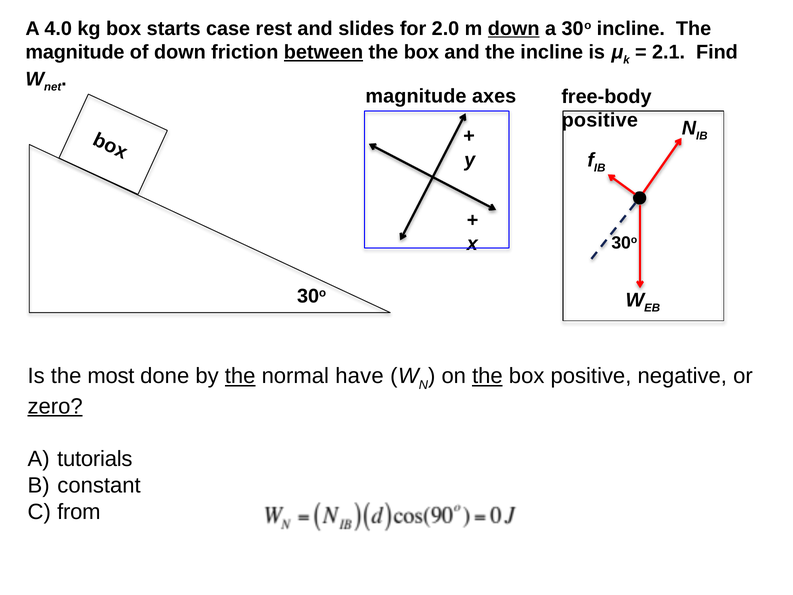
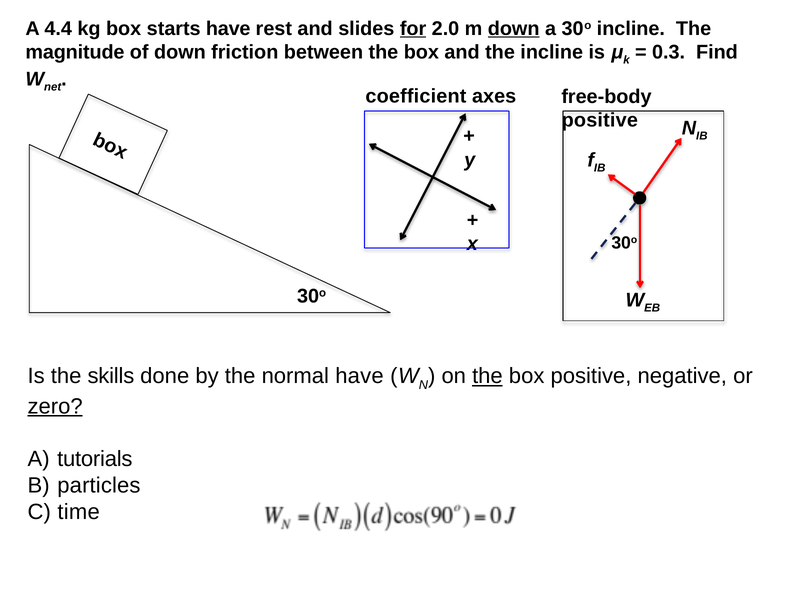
4.0: 4.0 -> 4.4 (58, 28)
starts case: case -> have (228, 28)
for underline: none -> present (413, 28)
between underline: present -> none (323, 52)
2.1: 2.1 -> 0.3 (669, 52)
magnitude: magnitude -> coefficient (416, 96)
most: most -> skills (111, 376)
the underline: present -> none (240, 376)
constant: constant -> particles (99, 485)
from: from -> time (79, 512)
